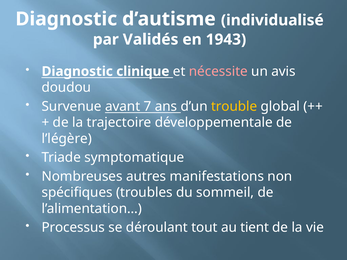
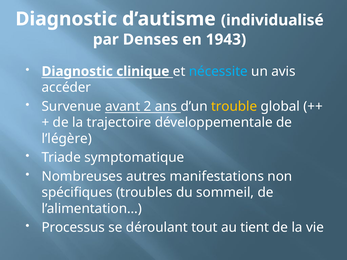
Validés: Validés -> Denses (151, 40)
nécessite colour: pink -> light blue (218, 71)
doudou: doudou -> accéder (66, 88)
7: 7 -> 2 (148, 106)
